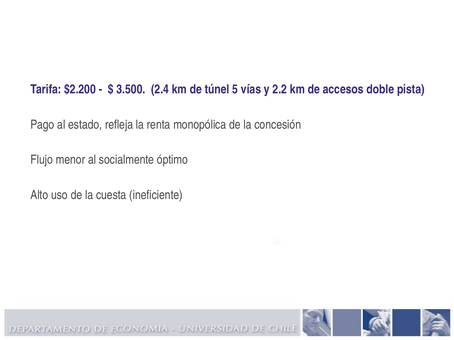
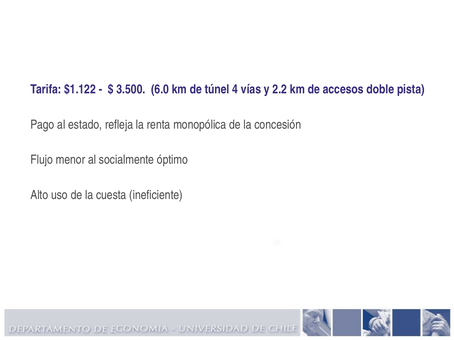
$2.200: $2.200 -> $1.122 (80, 89)
2.4: 2.4 -> 6.0 (160, 89)
5: 5 -> 4 (235, 89)
